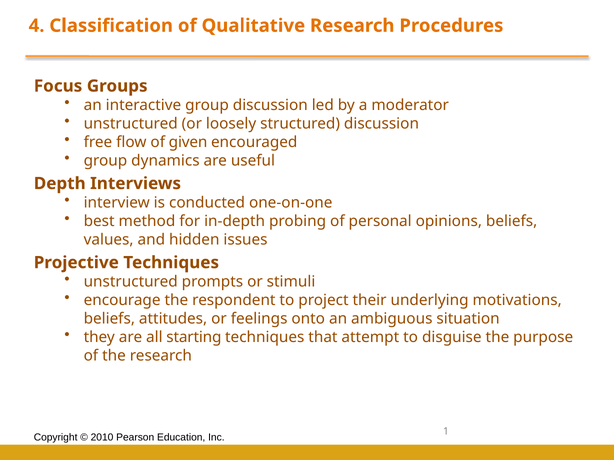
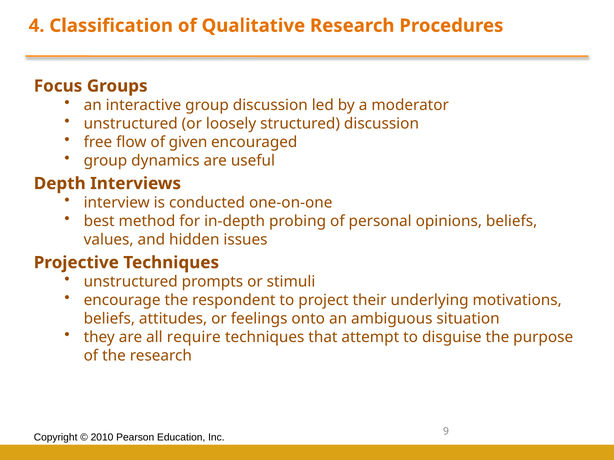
starting: starting -> require (194, 337)
1: 1 -> 9 (446, 432)
